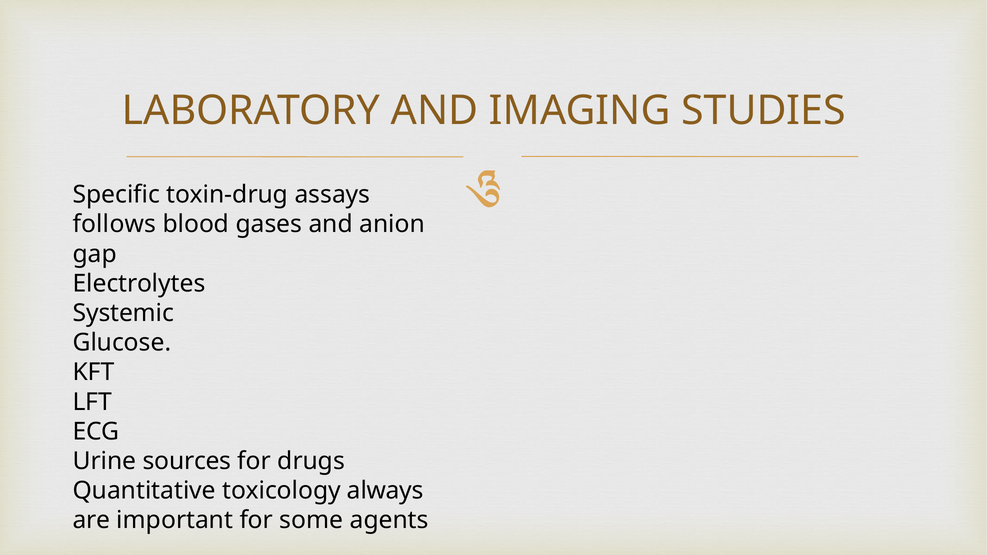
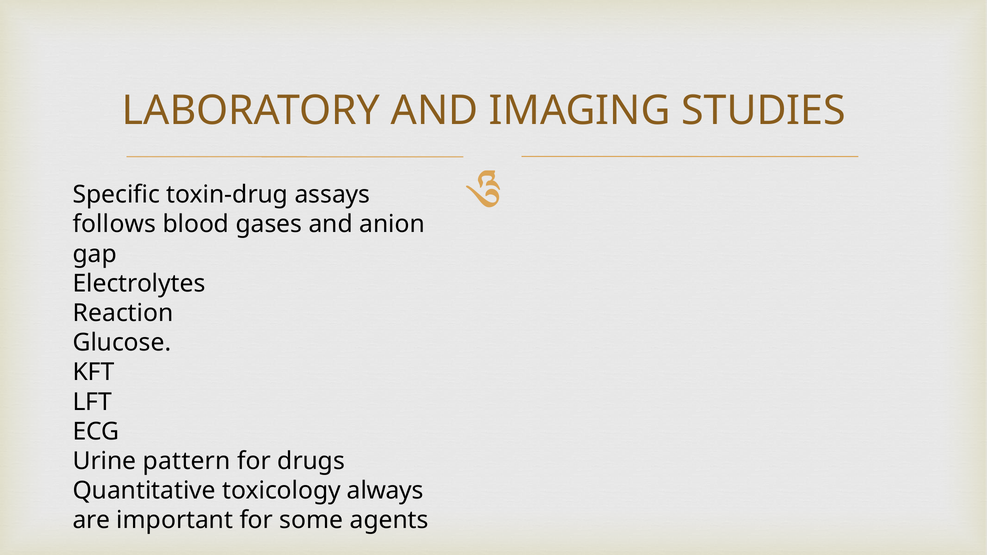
Systemic: Systemic -> Reaction (123, 313)
sources: sources -> pattern (187, 461)
